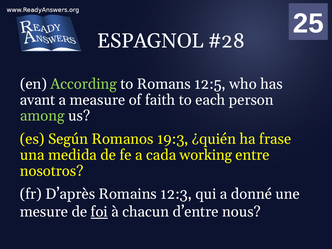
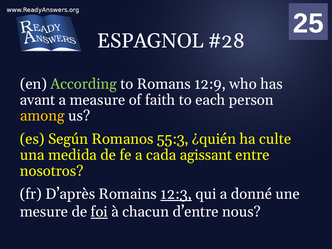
12:5: 12:5 -> 12:9 (210, 84)
among colour: light green -> yellow (42, 116)
19:3: 19:3 -> 55:3 (173, 139)
frase: frase -> culte (275, 139)
working: working -> agissant (206, 155)
12:3 underline: none -> present (176, 194)
